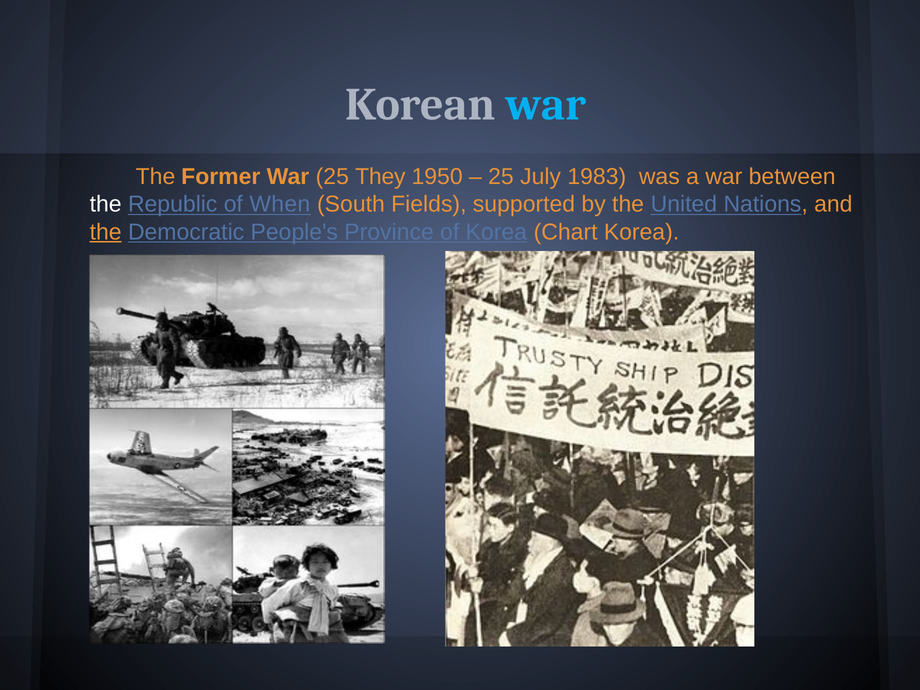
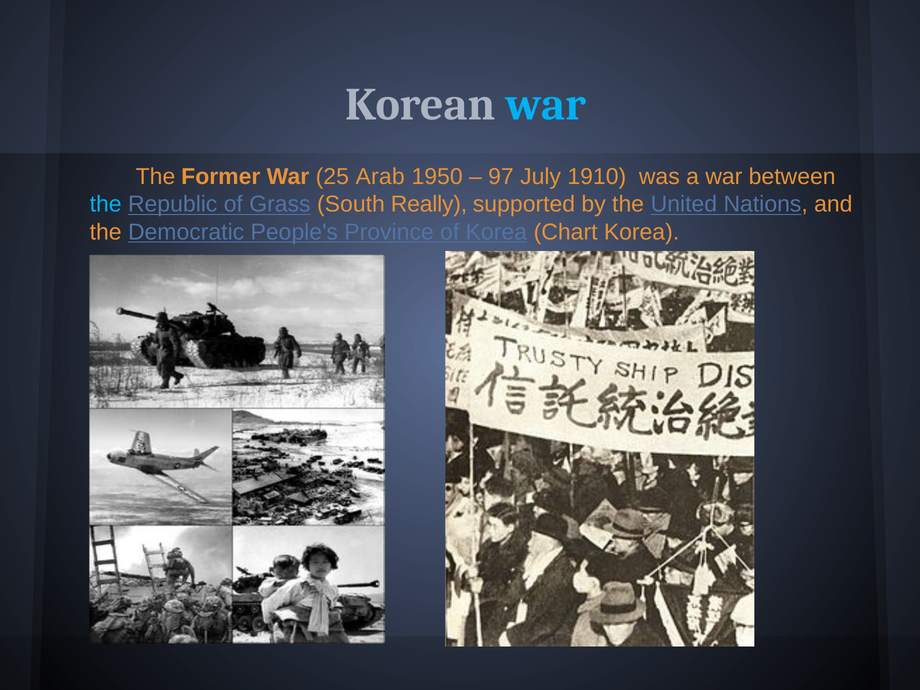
They: They -> Arab (380, 177)
25: 25 -> 97 (501, 177)
1983: 1983 -> 1910 (597, 177)
the colour: white -> light blue (106, 204)
When: When -> Grass (280, 204)
Fields: Fields -> Really (429, 204)
the underline: present -> none (106, 232)
